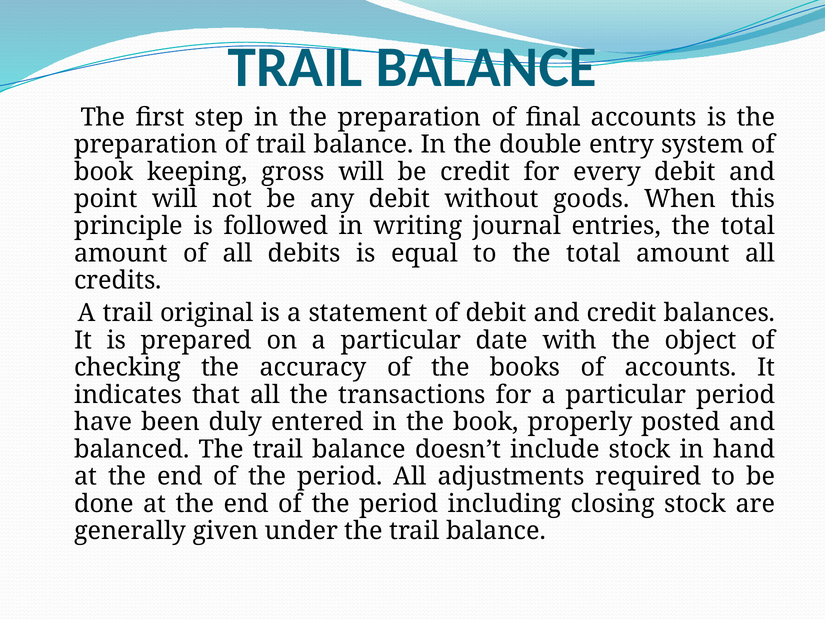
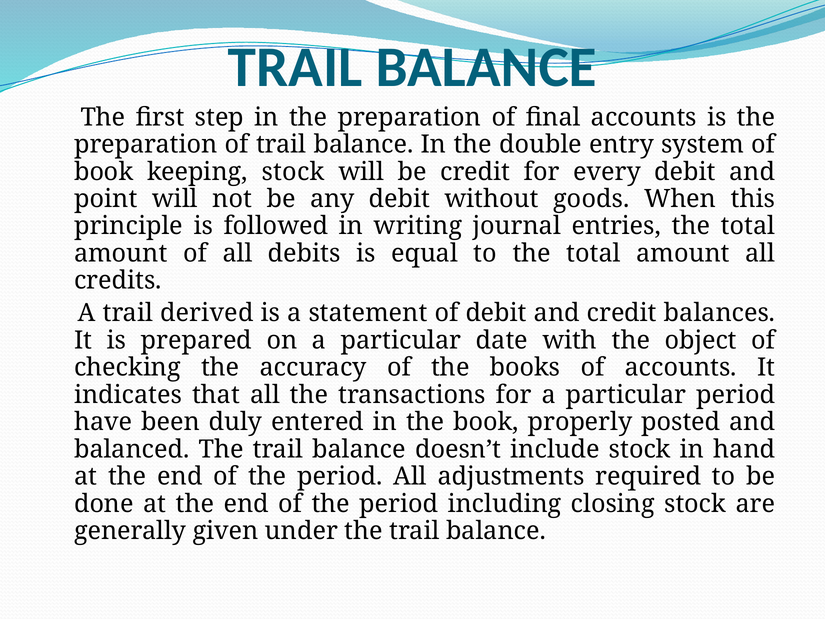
keeping gross: gross -> stock (293, 172)
original: original -> derived (207, 313)
